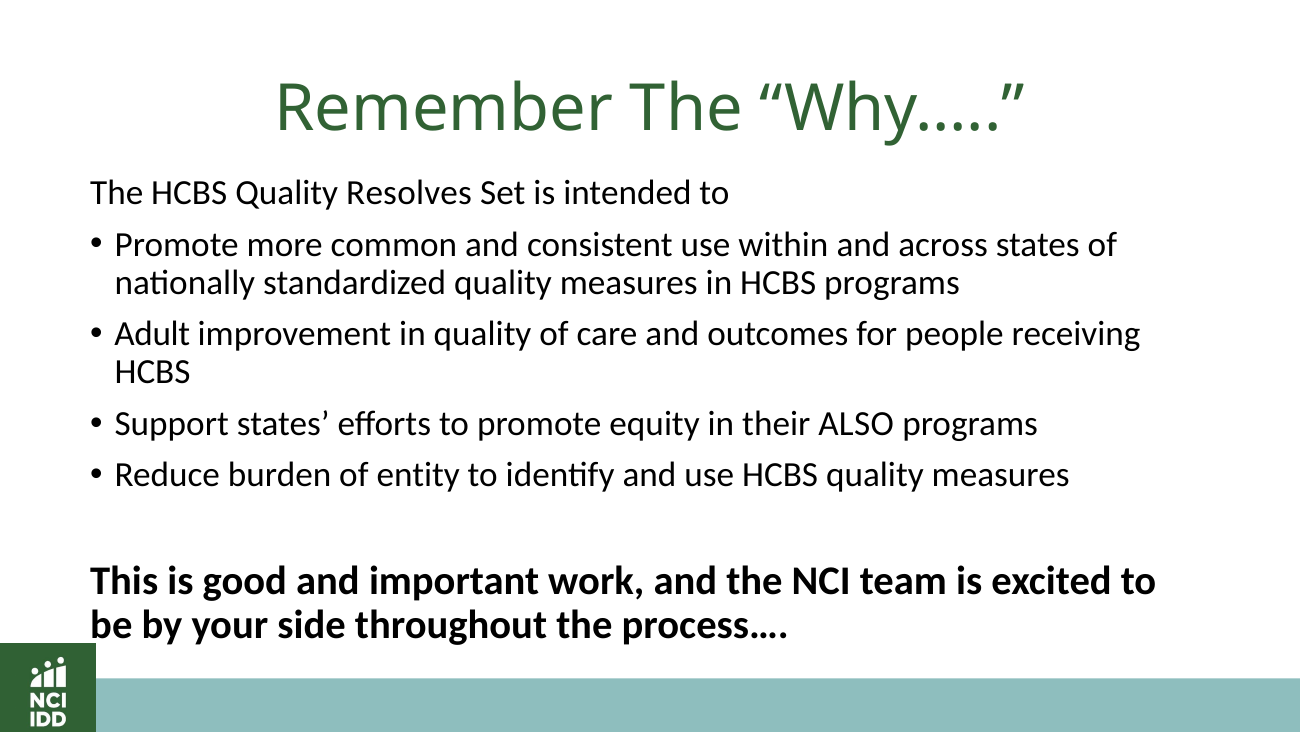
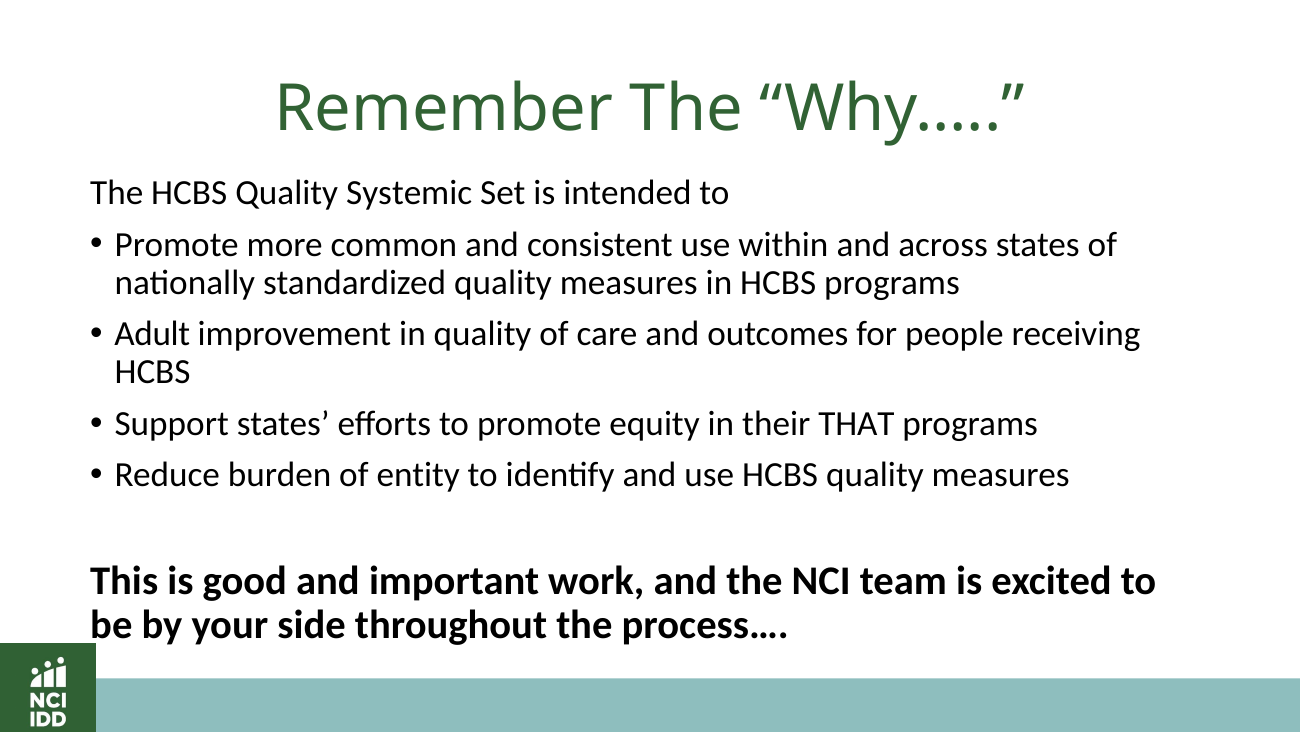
Resolves: Resolves -> Systemic (409, 193)
ALSO: ALSO -> THAT (856, 423)
